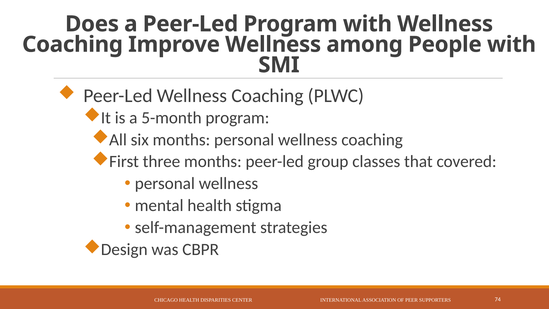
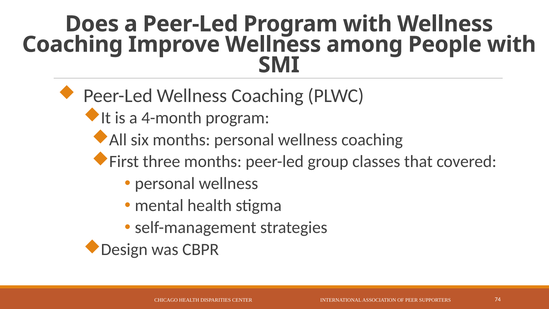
5-month: 5-month -> 4-month (171, 118)
